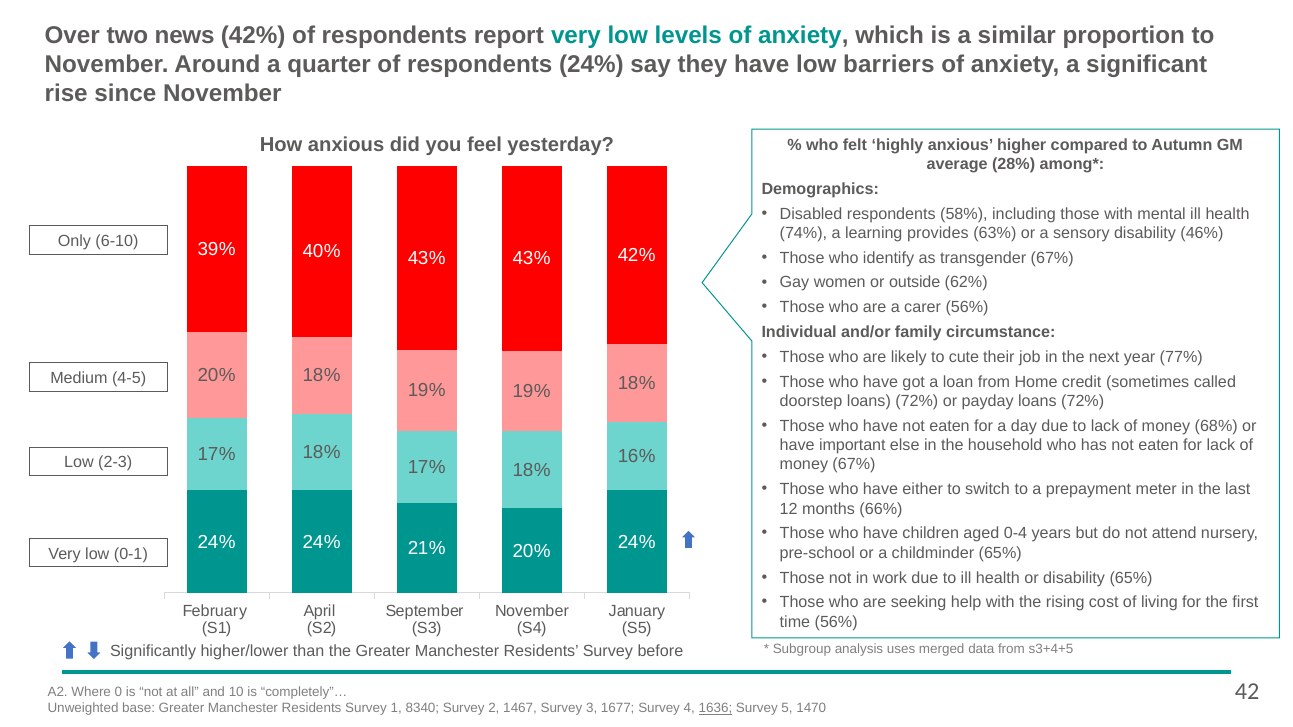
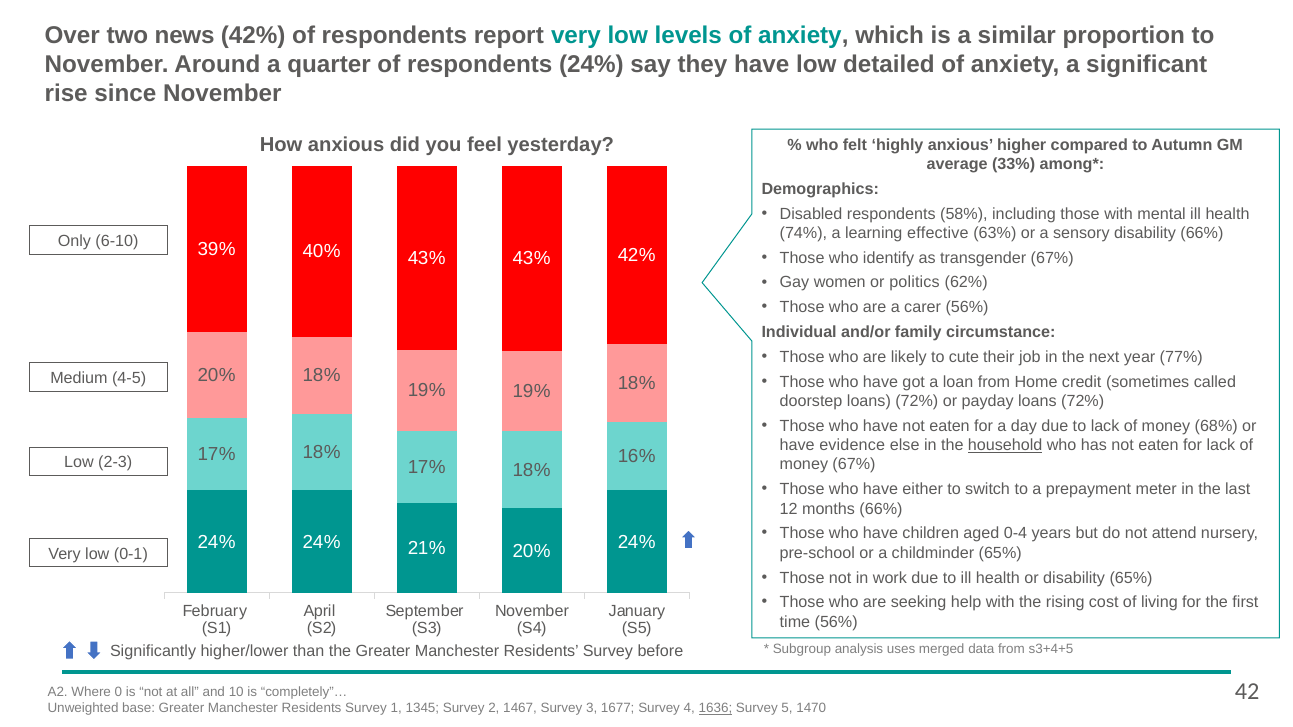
barriers: barriers -> detailed (889, 65)
28%: 28% -> 33% (1014, 164)
provides: provides -> effective (938, 233)
disability 46%: 46% -> 66% (1202, 233)
outside: outside -> politics (915, 283)
important: important -> evidence (852, 445)
household underline: none -> present (1005, 445)
8340: 8340 -> 1345 (422, 709)
